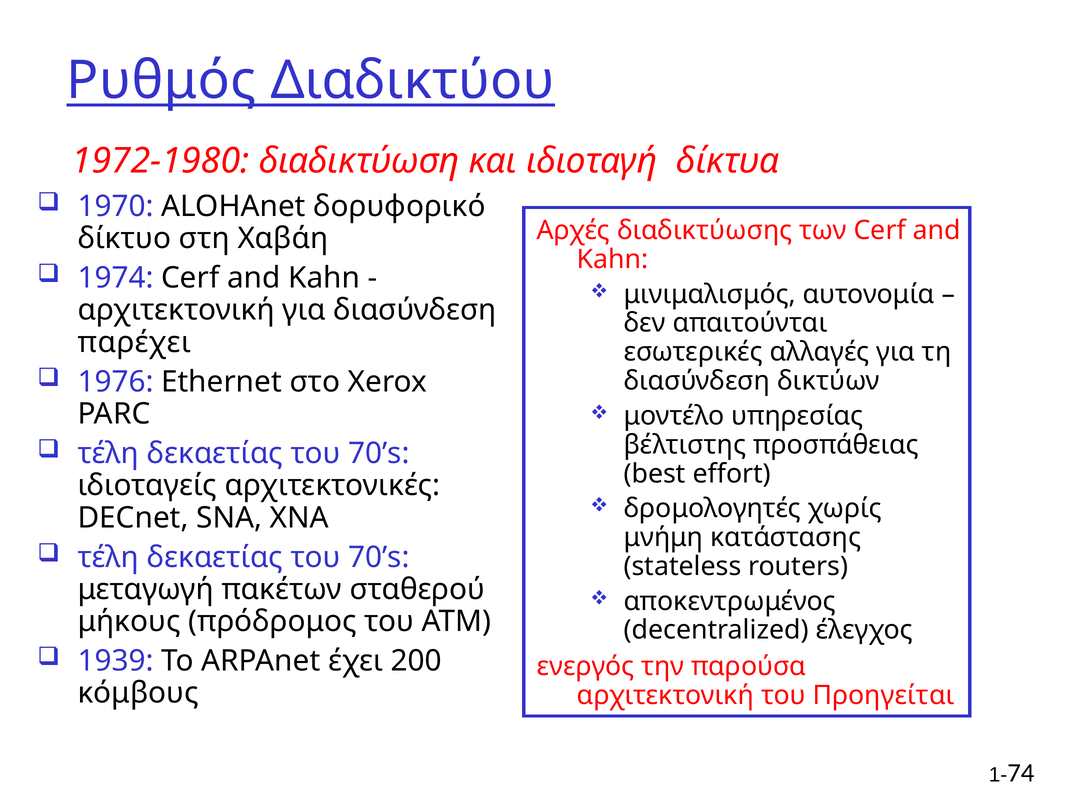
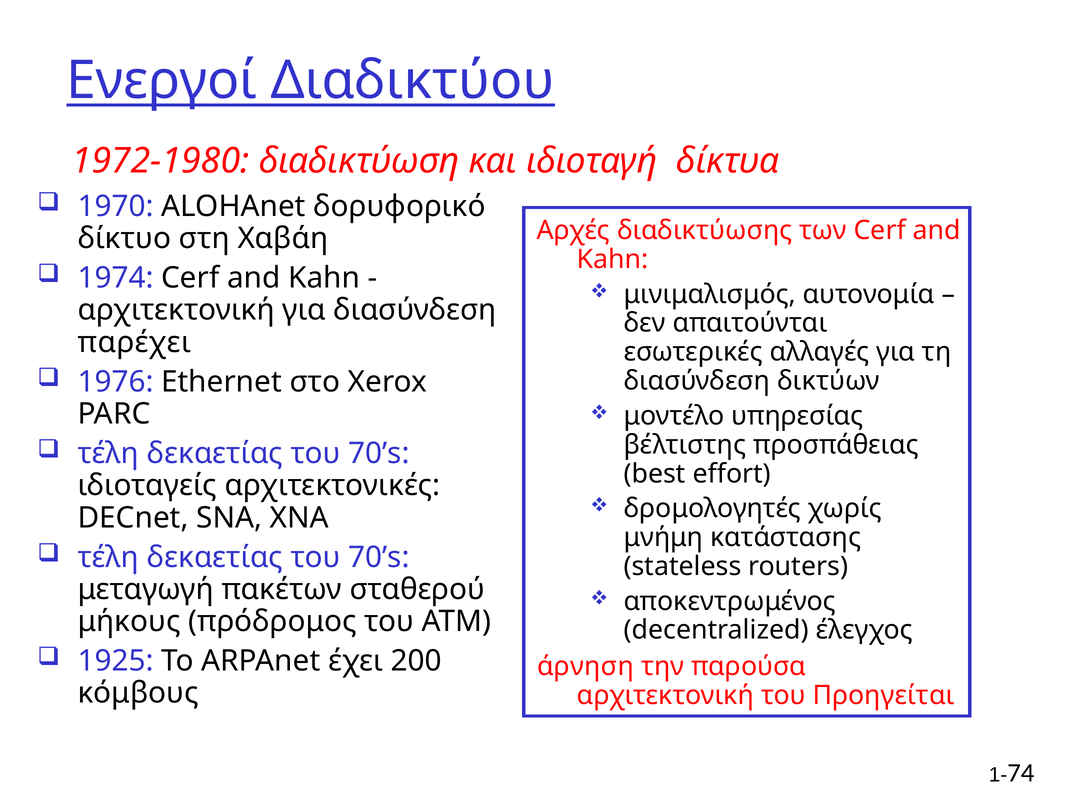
Ρυθμός: Ρυθμός -> Ενεργοί (162, 81)
1939: 1939 -> 1925 (116, 661)
ενεργός: ενεργός -> άρνηση (585, 666)
